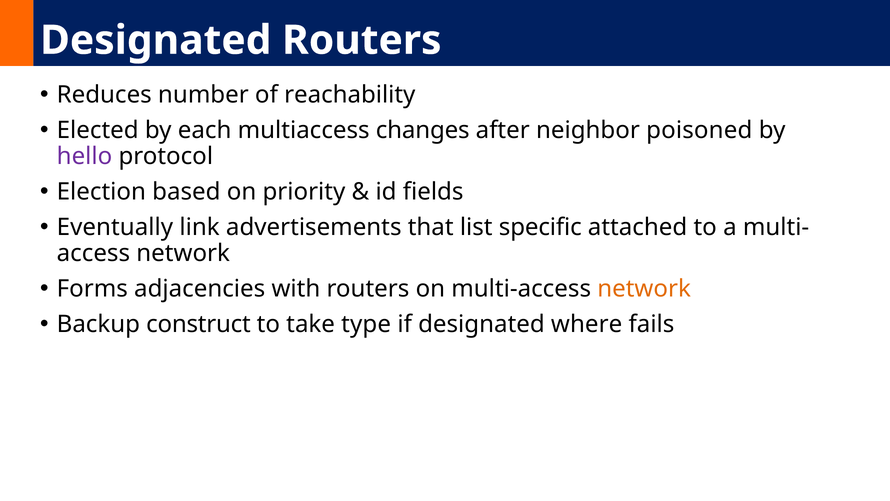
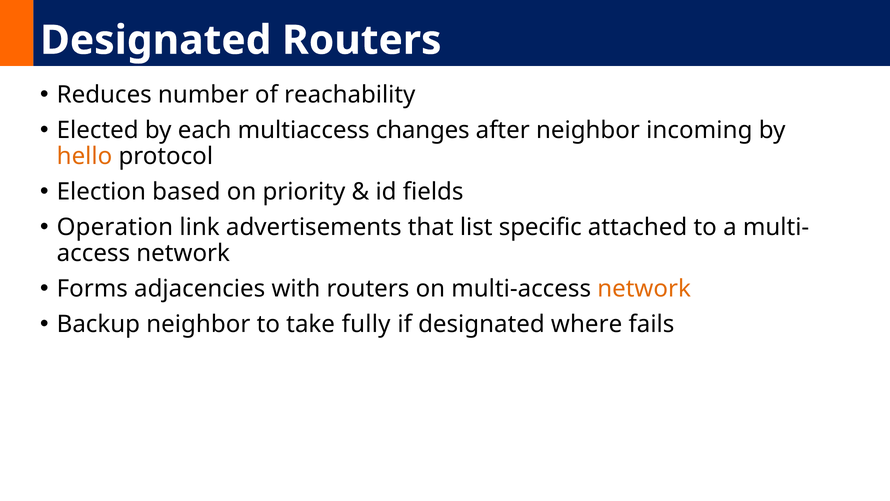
poisoned: poisoned -> incoming (699, 130)
hello colour: purple -> orange (84, 156)
Eventually: Eventually -> Operation (115, 227)
Backup construct: construct -> neighbor (198, 324)
type: type -> fully (366, 324)
